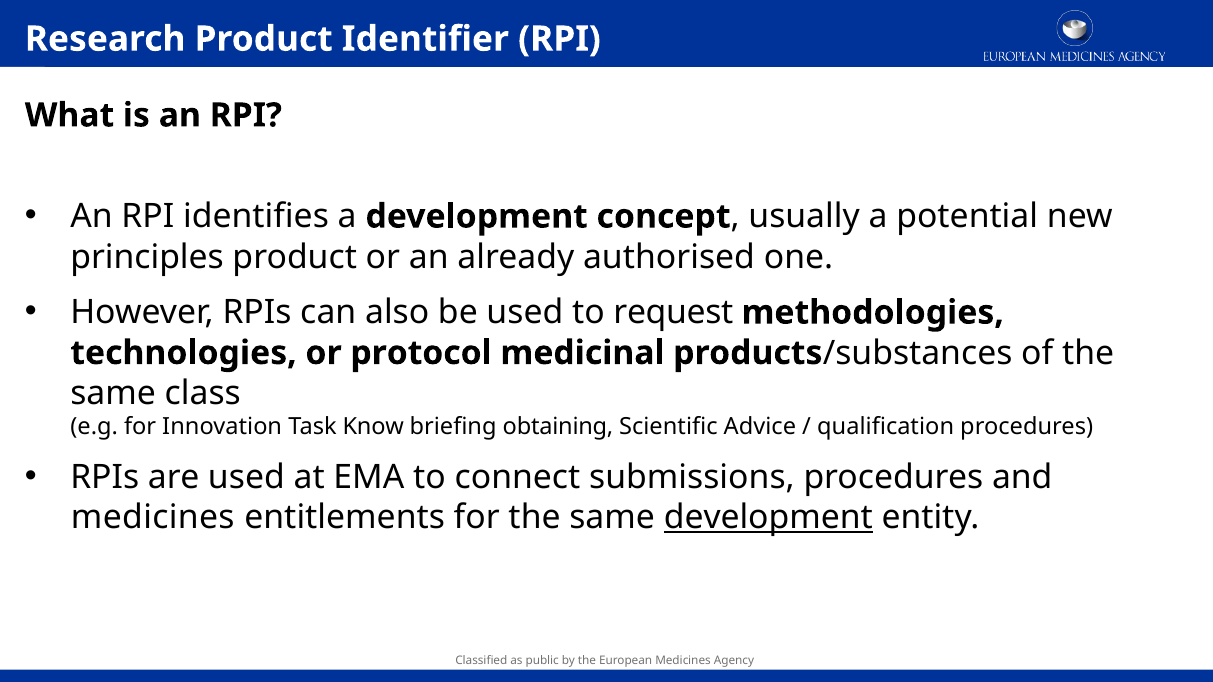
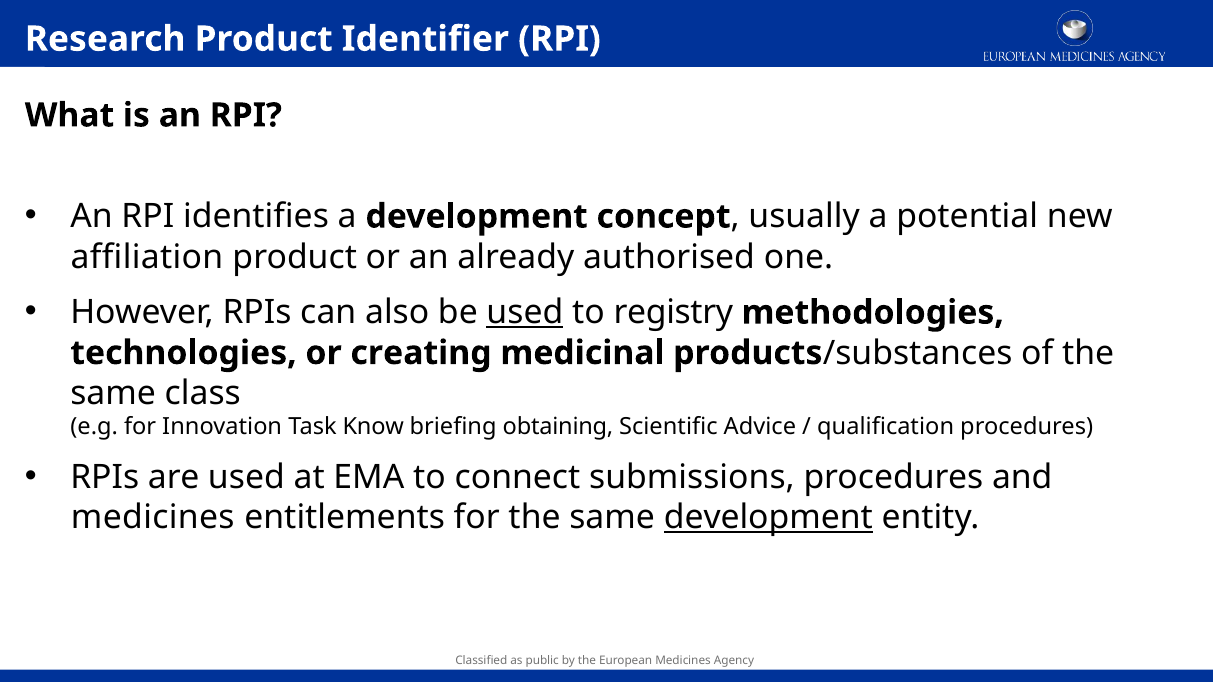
principles: principles -> affiliation (147, 257)
used underline: none -> present (525, 313)
request: request -> registry (673, 313)
protocol: protocol -> creating (421, 353)
